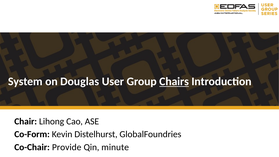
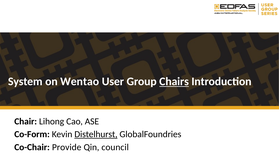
Douglas: Douglas -> Wentao (80, 81)
Distelhurst underline: none -> present (96, 134)
minute: minute -> council (115, 147)
